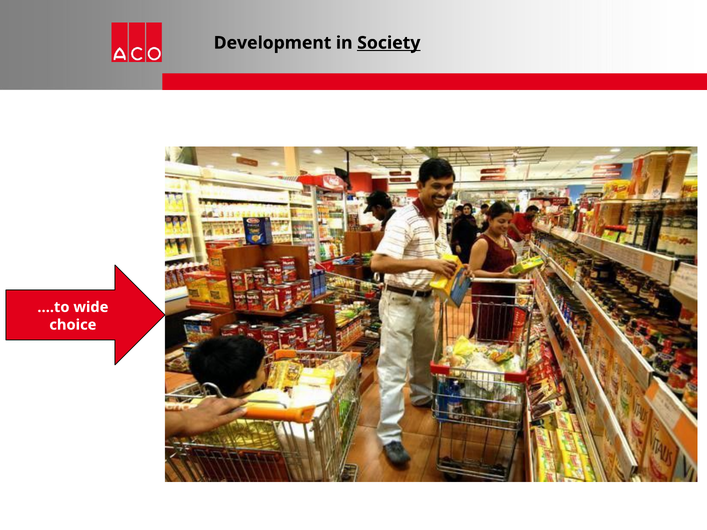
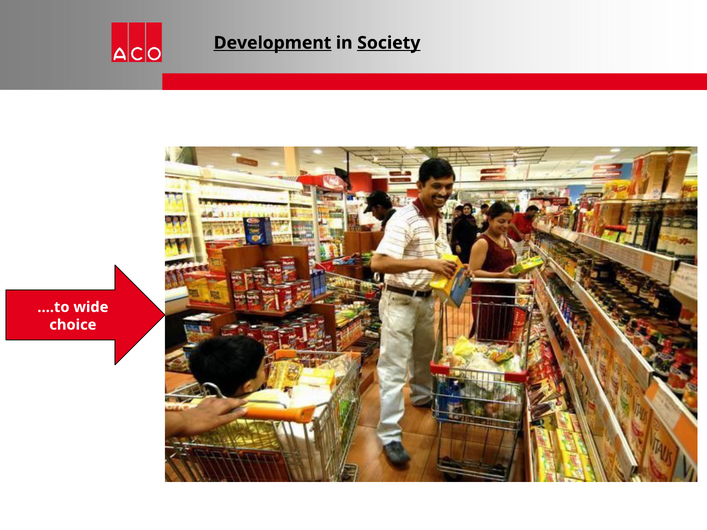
Development underline: none -> present (273, 43)
